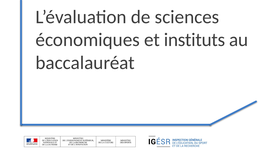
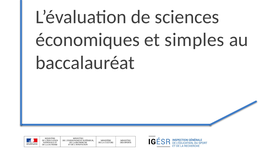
instituts: instituts -> simples (194, 40)
